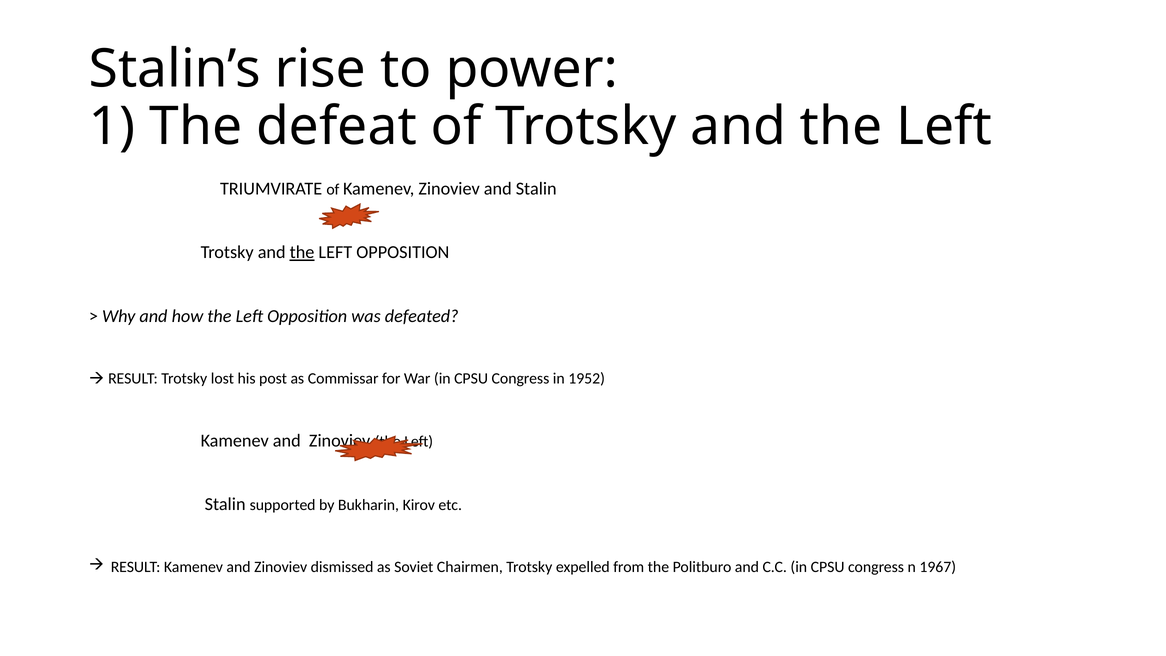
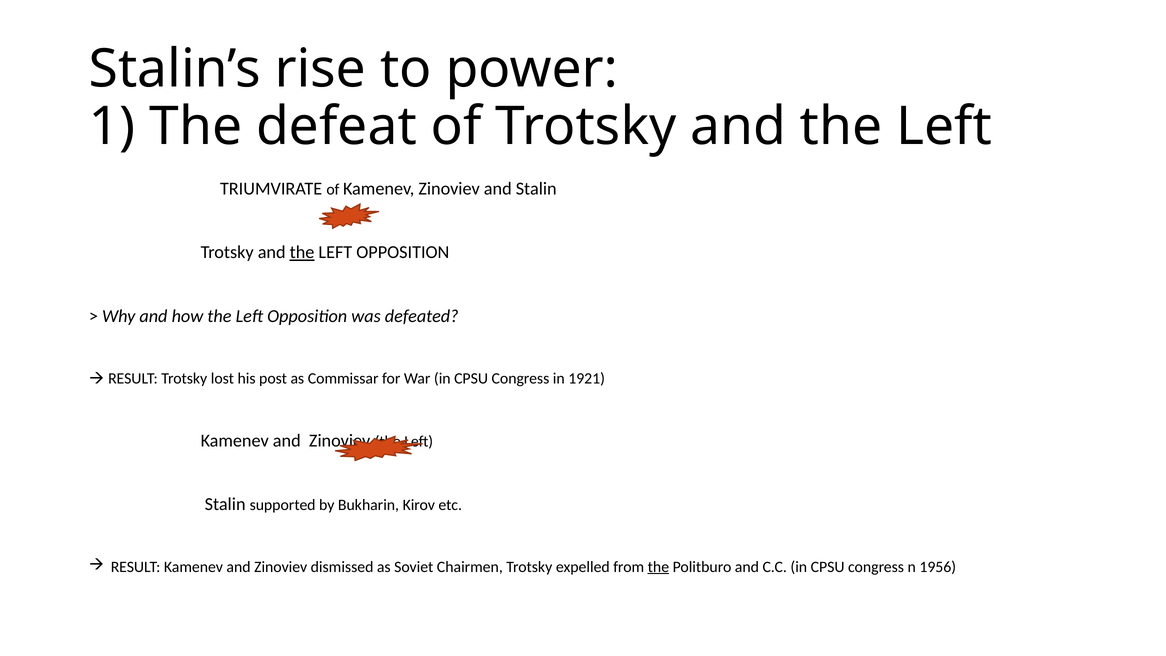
1952: 1952 -> 1921 (587, 378)
the underline: none -> present (658, 567)
1967: 1967 -> 1956 (938, 567)
